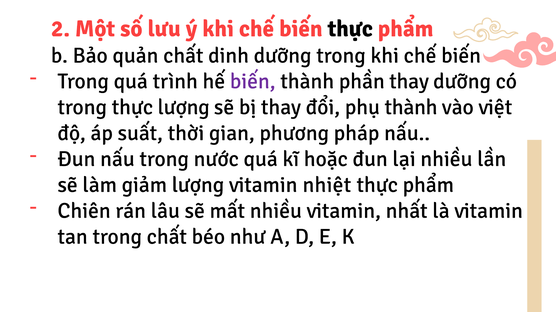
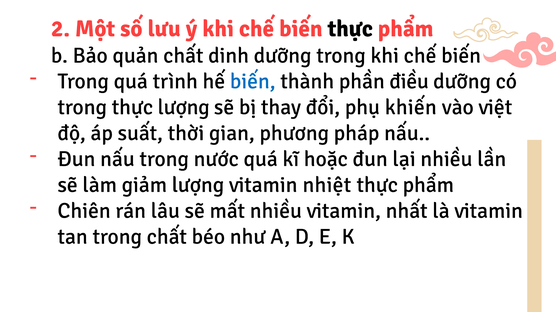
biến colour: purple -> blue (253, 81)
phần thay: thay -> điều (409, 81)
phụ thành: thành -> khiến (411, 107)
